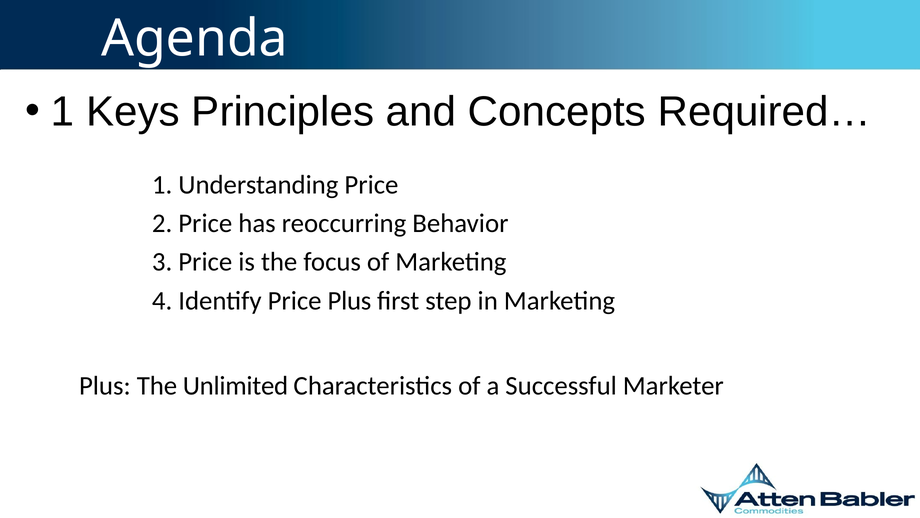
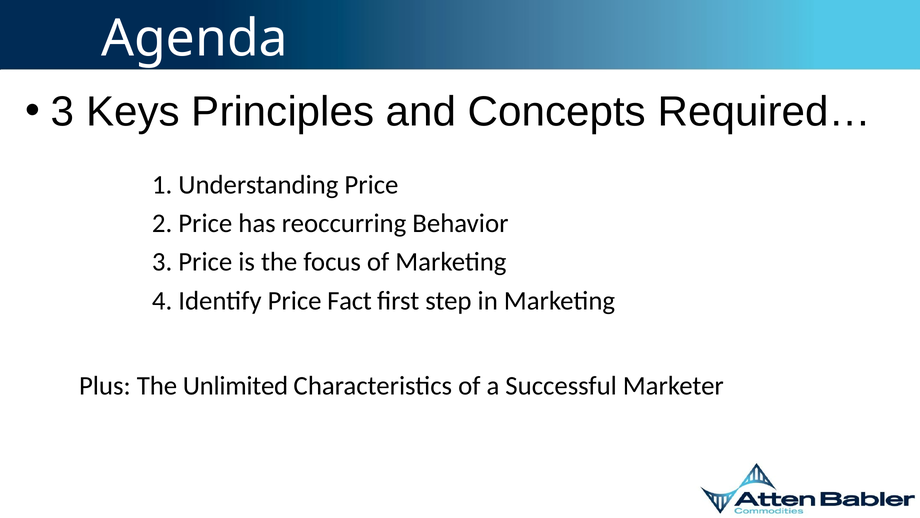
1: 1 -> 3 (63, 112)
Price Plus: Plus -> Fact (349, 300)
